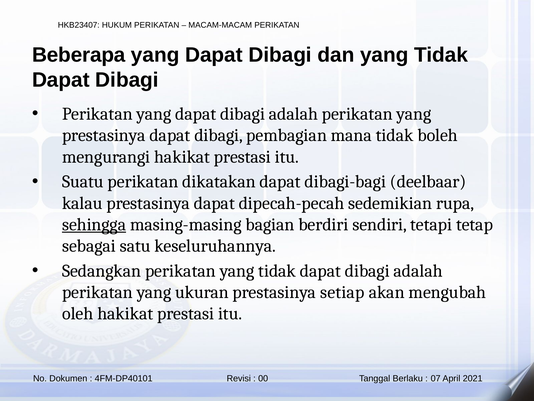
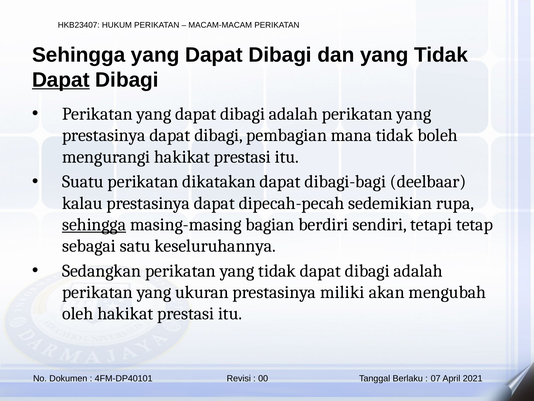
Beberapa: Beberapa -> Sehingga (79, 55)
Dapat underline: none -> present (61, 80)
setiap: setiap -> miliki (342, 292)
